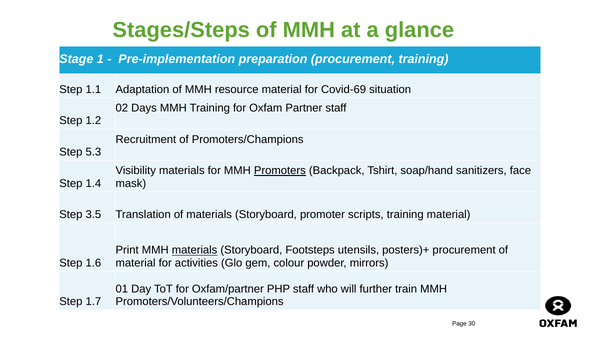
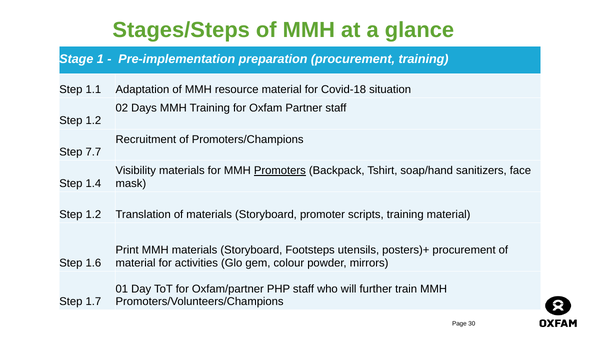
Covid-69: Covid-69 -> Covid-18 (344, 90)
5.3: 5.3 -> 7.7 (93, 152)
3.5: 3.5 -> 1.2 (93, 215)
materials underline: present -> none (195, 251)
